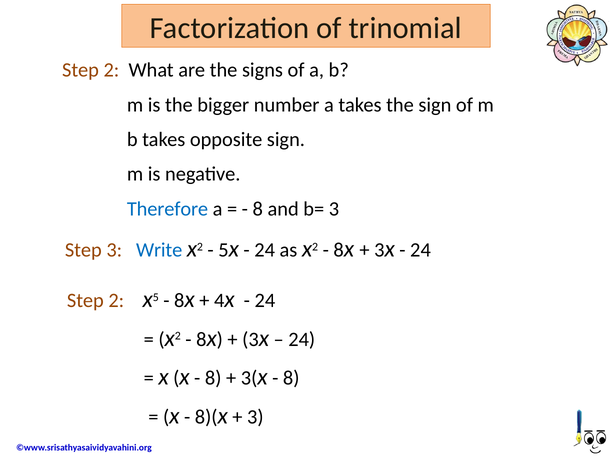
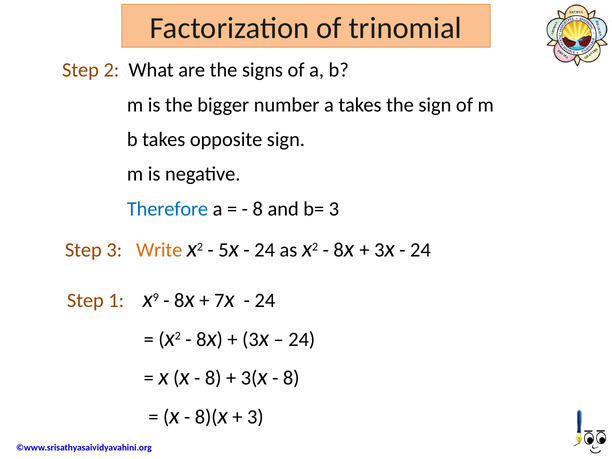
Write colour: blue -> orange (159, 250)
2: 2 -> 1 (116, 301)
x 5: 5 -> 9 (156, 297)
4: 4 -> 7 (219, 301)
